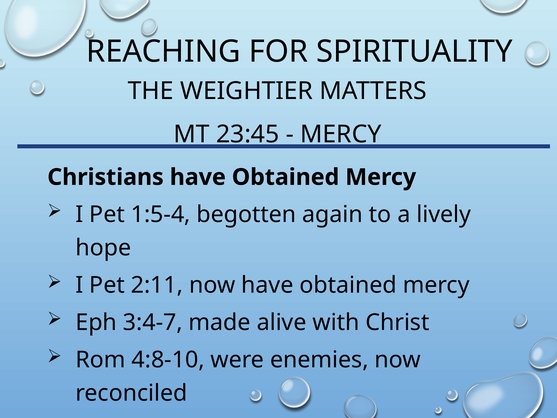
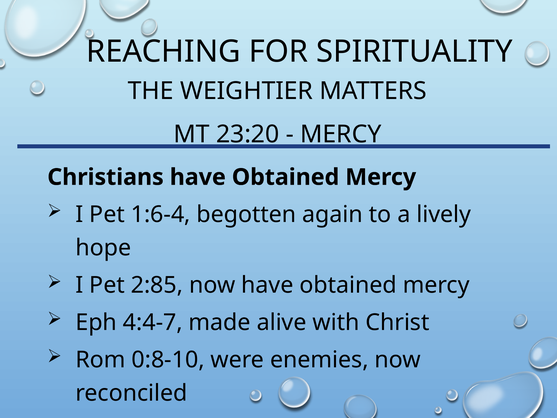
23:45: 23:45 -> 23:20 (248, 134)
1:5-4: 1:5-4 -> 1:6-4 (161, 214)
2:11: 2:11 -> 2:85 (157, 285)
3:4-7: 3:4-7 -> 4:4-7 (153, 322)
4:8-10: 4:8-10 -> 0:8-10 (168, 360)
